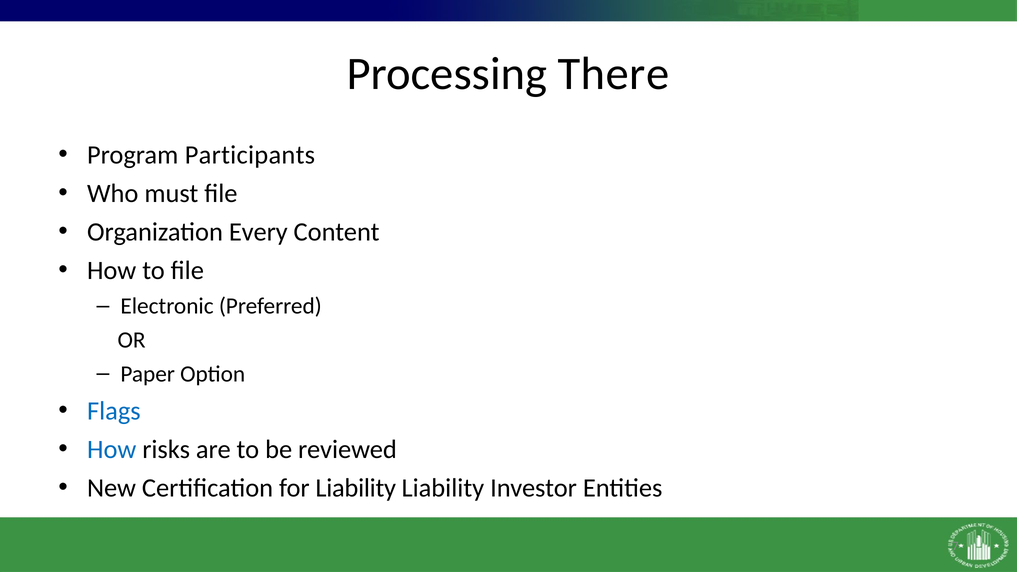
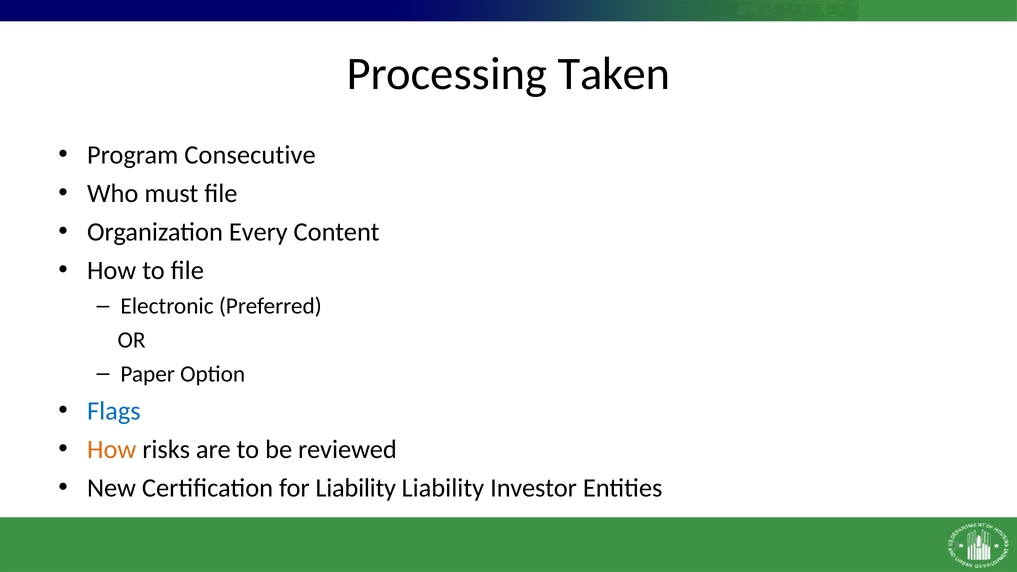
There: There -> Taken (614, 74)
Participants: Participants -> Consecutive (250, 155)
How colour: blue -> orange (112, 450)
